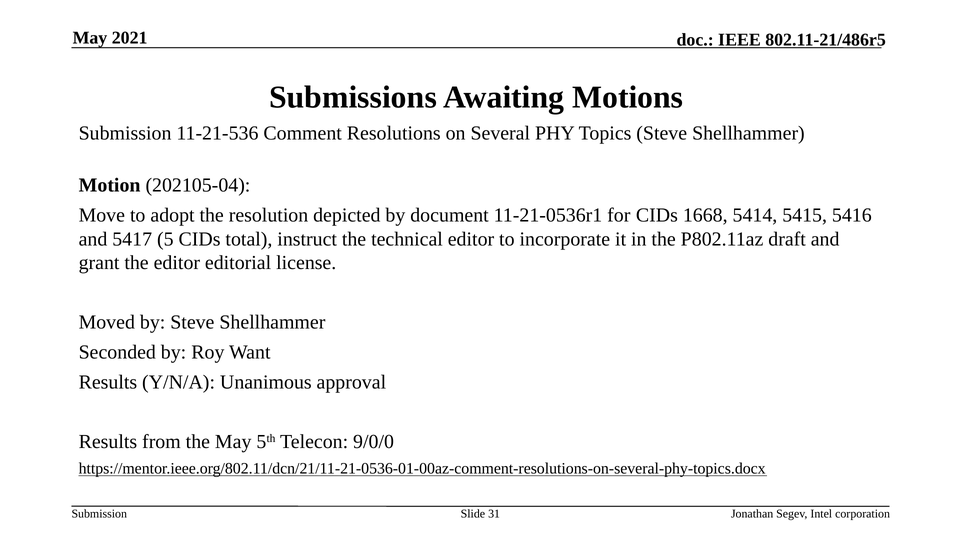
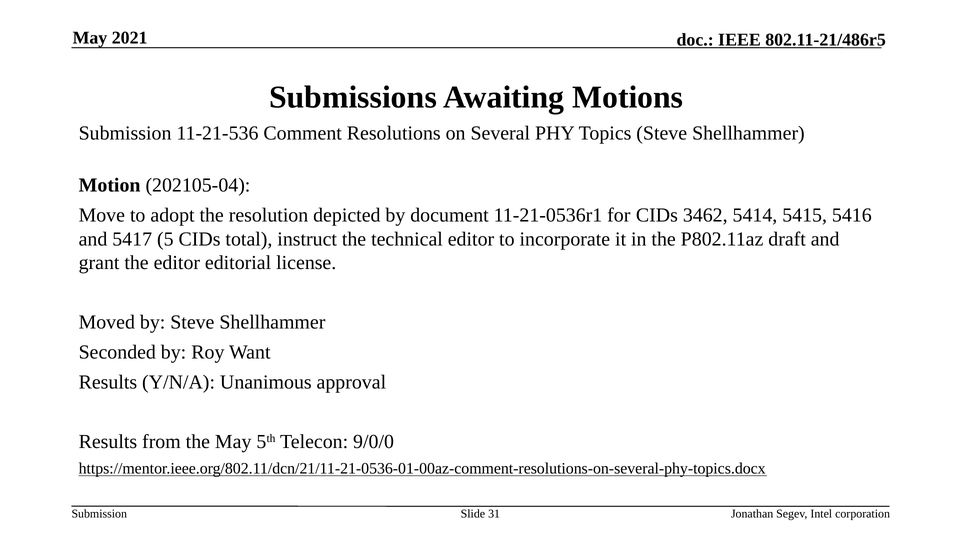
1668: 1668 -> 3462 (705, 215)
